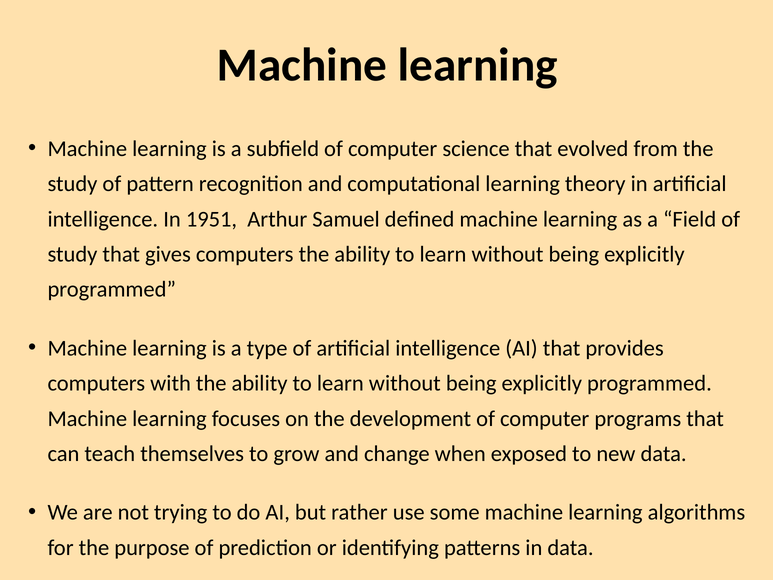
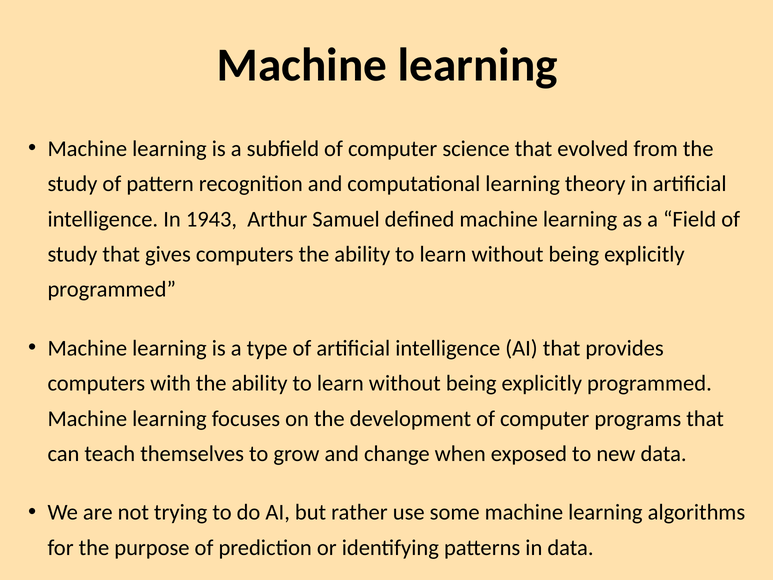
1951: 1951 -> 1943 (211, 219)
